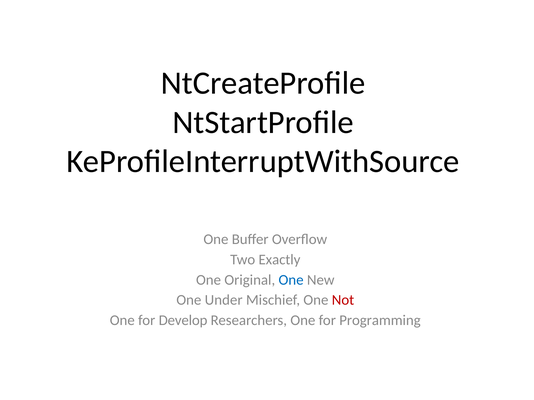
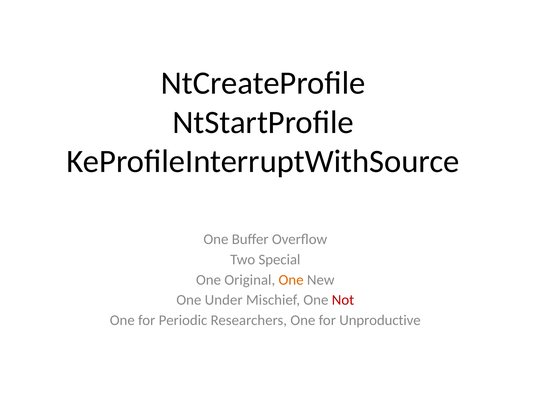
Exactly: Exactly -> Special (279, 260)
One colour: blue -> orange (291, 280)
Develop: Develop -> Periodic (183, 321)
Programming: Programming -> Unproductive (380, 321)
